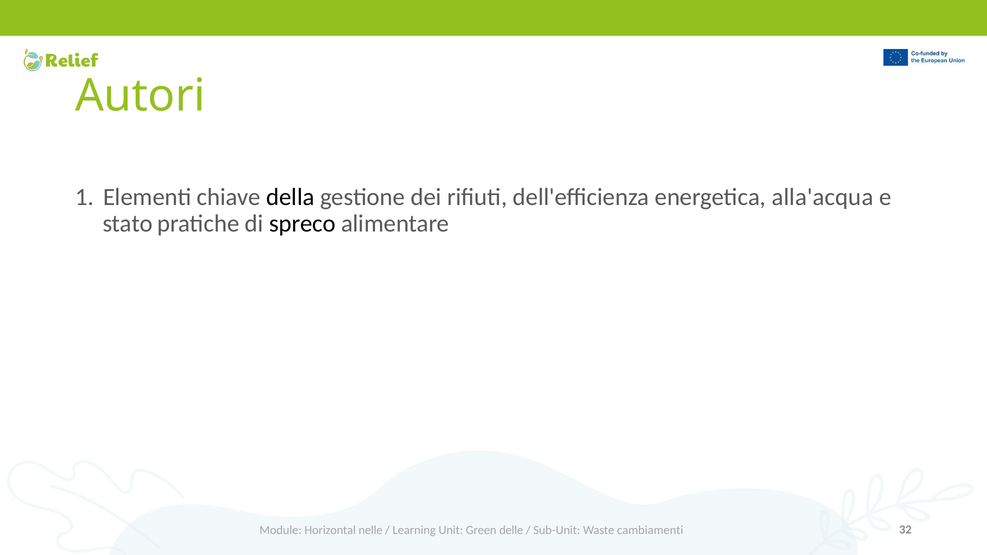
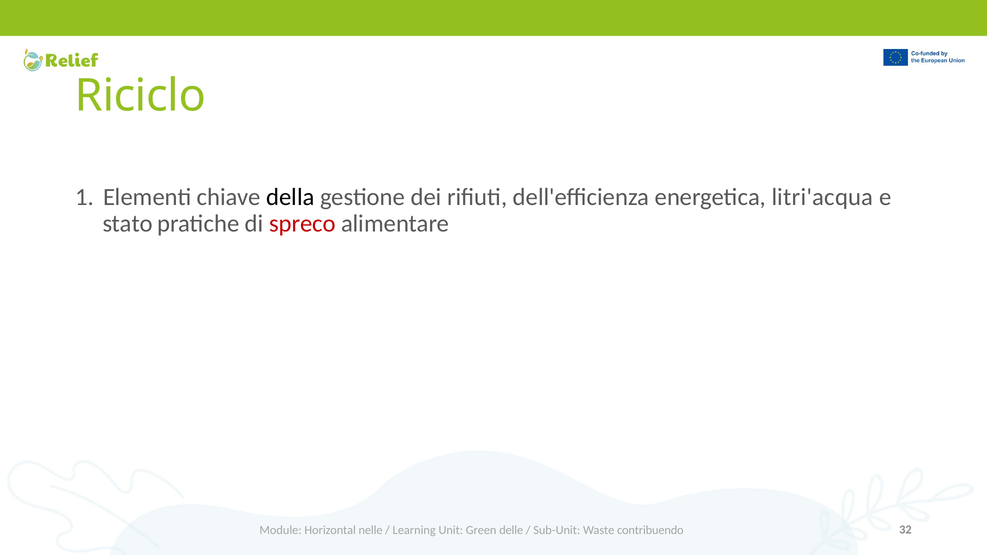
Autori: Autori -> Riciclo (140, 96)
alla'acqua: alla'acqua -> litri'acqua (822, 197)
spreco colour: black -> red (302, 224)
cambiamenti: cambiamenti -> contribuendo (650, 530)
